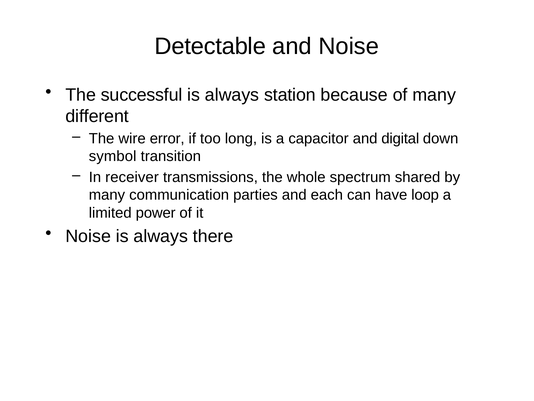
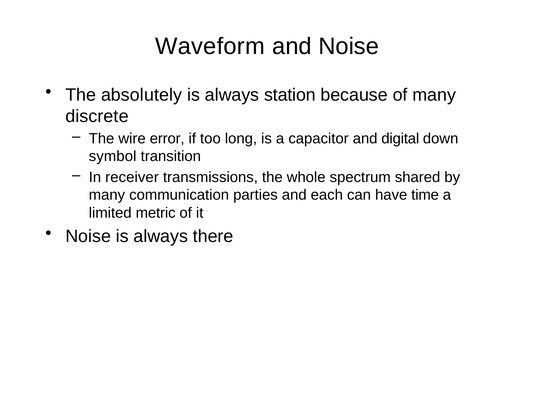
Detectable: Detectable -> Waveform (210, 46)
successful: successful -> absolutely (142, 95)
different: different -> discrete (97, 116)
loop: loop -> time (425, 195)
power: power -> metric (156, 213)
